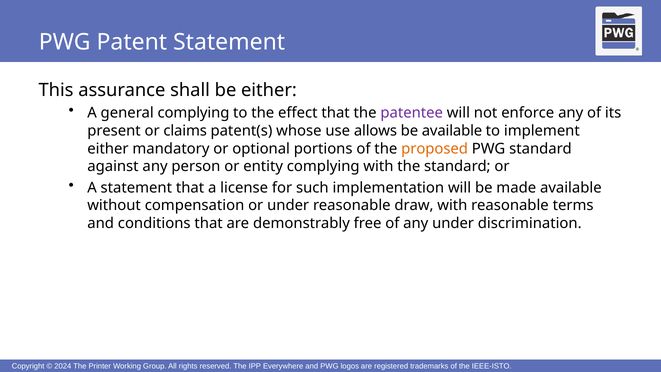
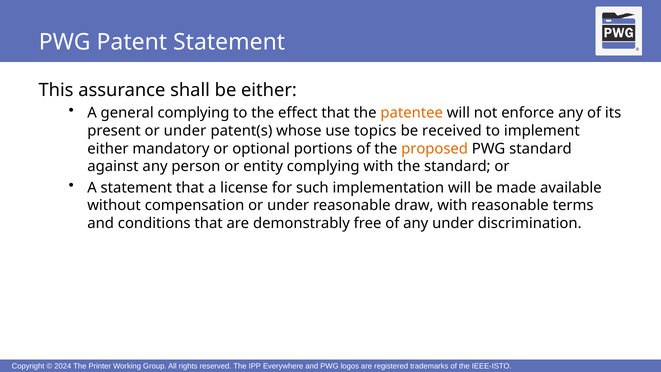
patentee colour: purple -> orange (412, 113)
present or claims: claims -> under (185, 131)
allows: allows -> topics (375, 131)
be available: available -> received (452, 131)
